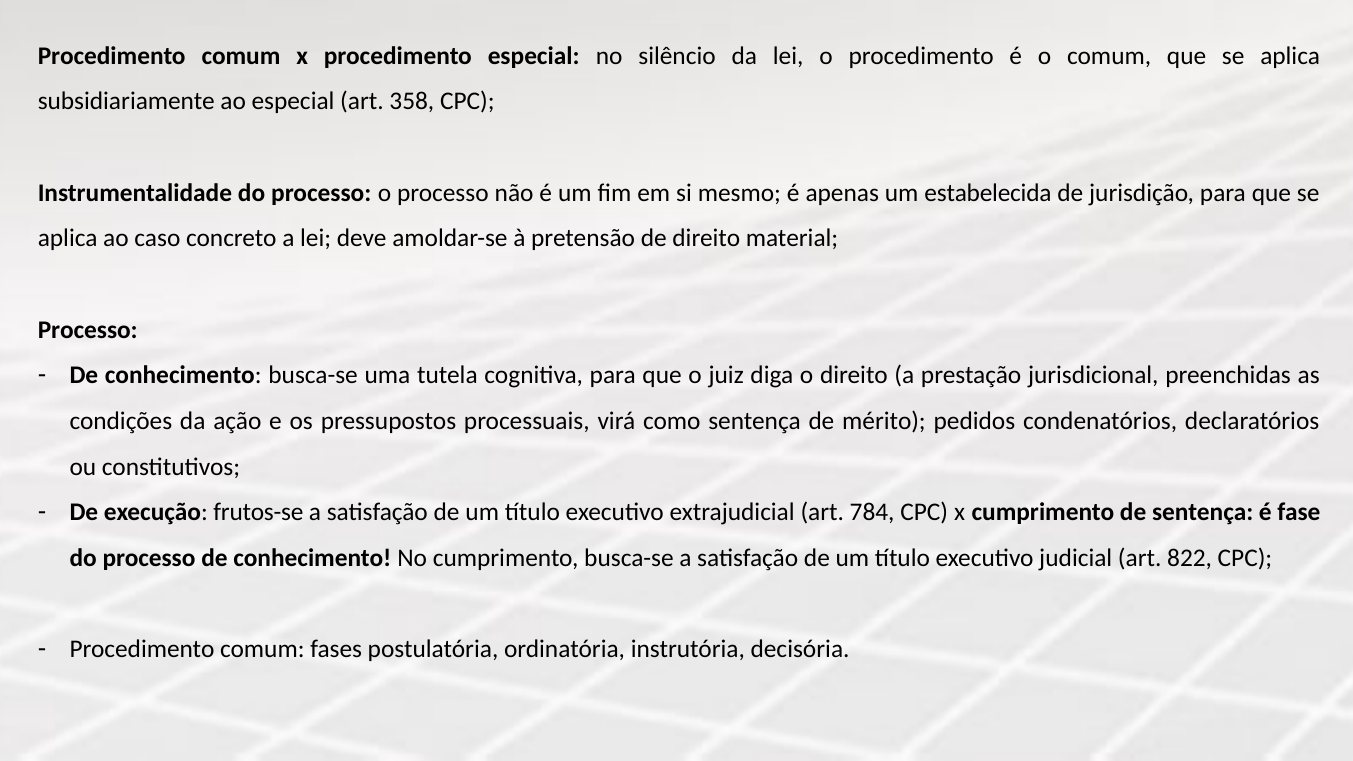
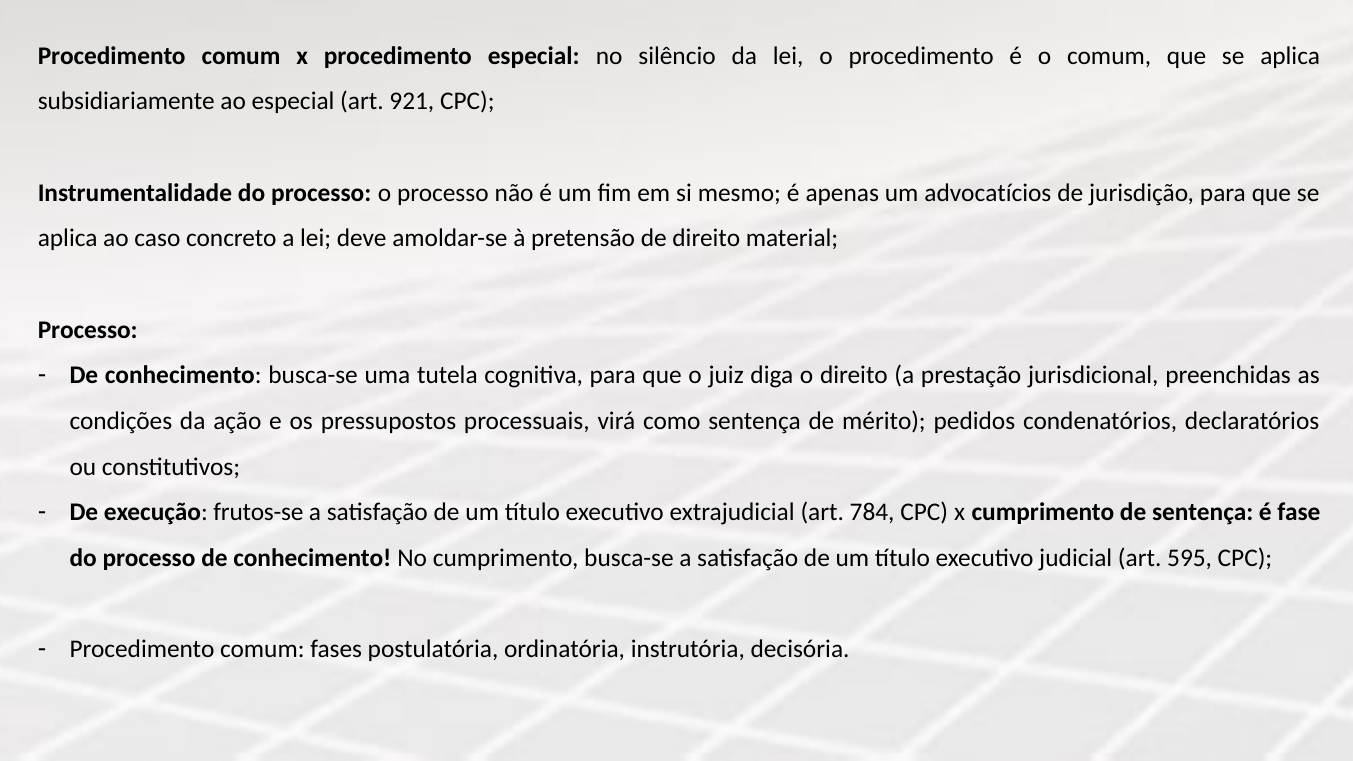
358: 358 -> 921 (412, 101)
estabelecida: estabelecida -> advocatícios (988, 193)
822: 822 -> 595 (1190, 558)
